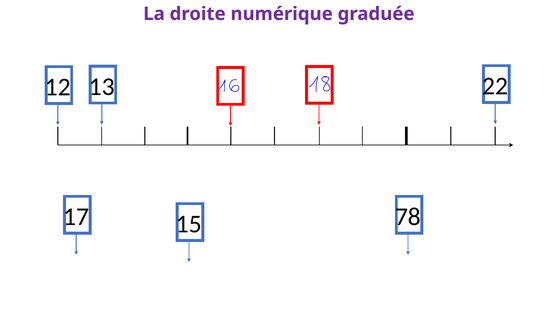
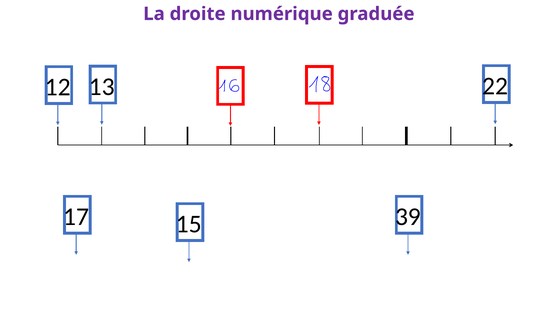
78: 78 -> 39 (408, 217)
